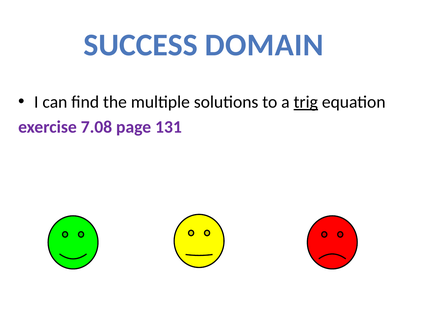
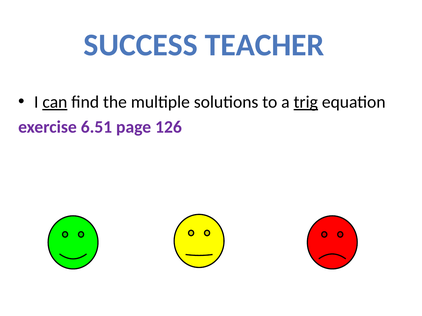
DOMAIN: DOMAIN -> TEACHER (265, 45)
can underline: none -> present (55, 102)
7.08: 7.08 -> 6.51 (96, 127)
131: 131 -> 126 (168, 127)
